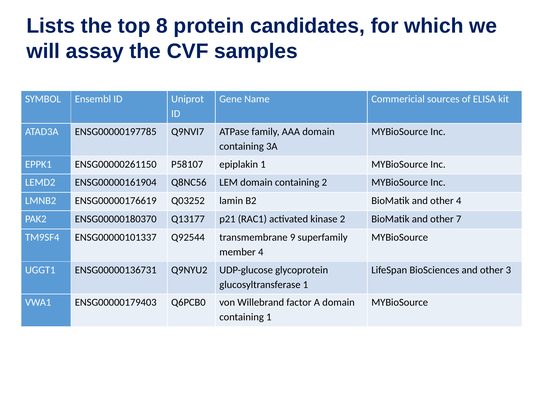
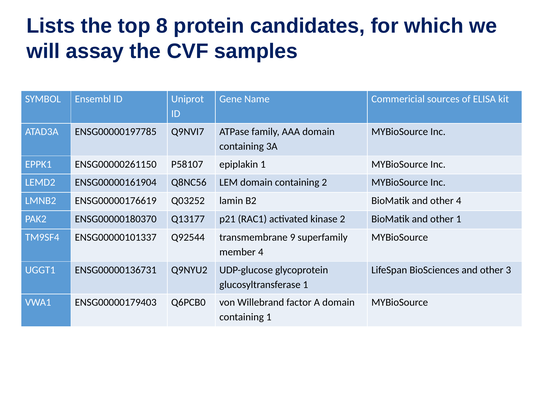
other 7: 7 -> 1 (459, 219)
